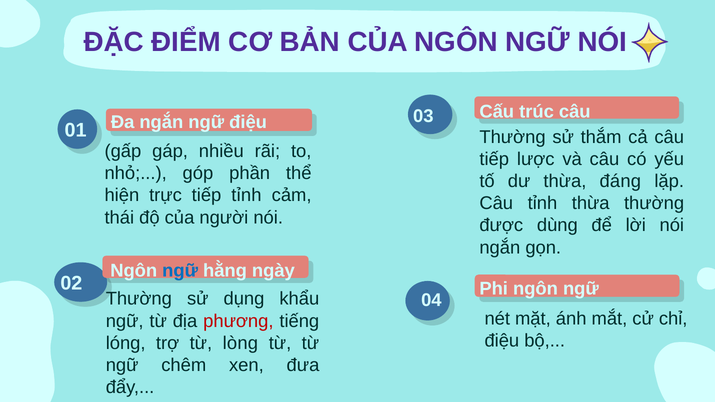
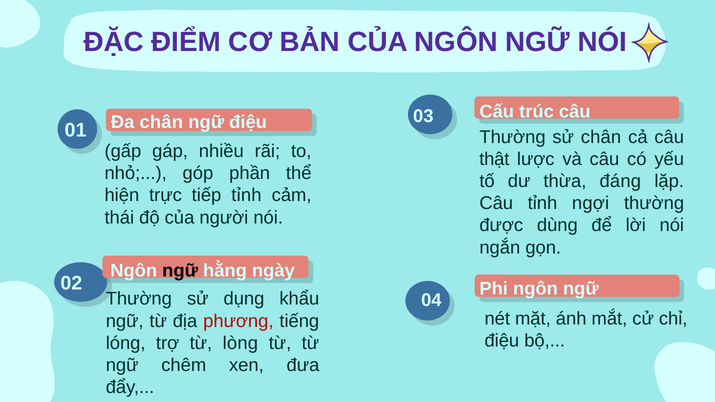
Đa ngắn: ngắn -> chân (161, 122)
sử thắm: thắm -> chân (601, 137)
tiếp: tiếp -> thật (494, 159)
tỉnh thừa: thừa -> ngợi (591, 203)
ngữ colour: blue -> black (180, 271)
